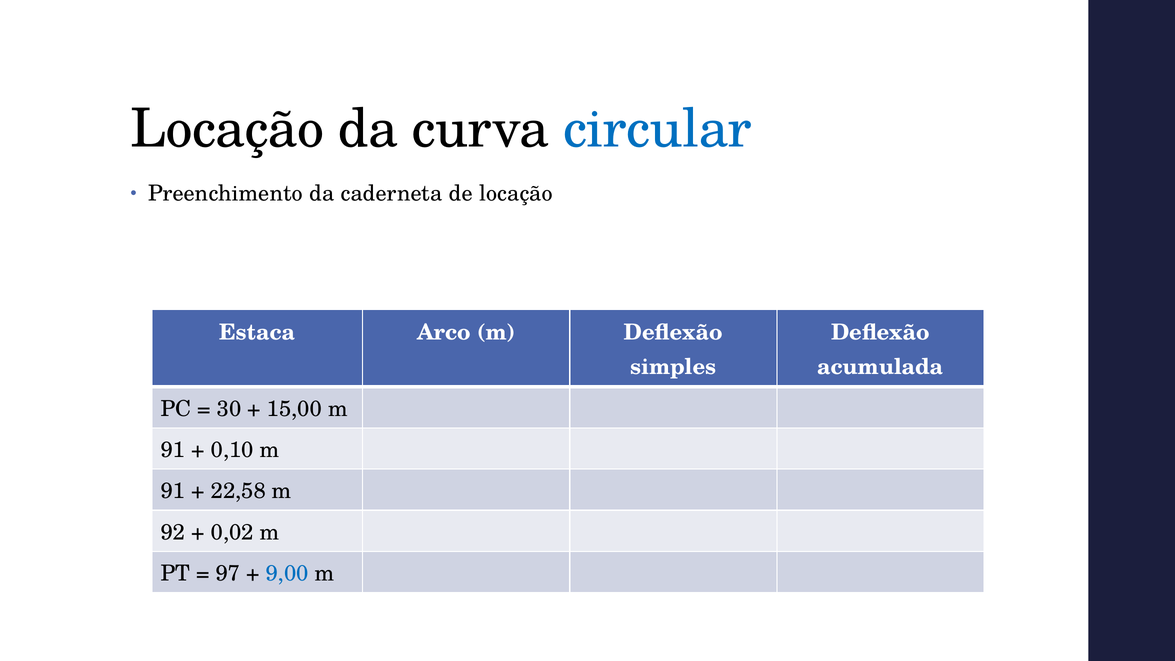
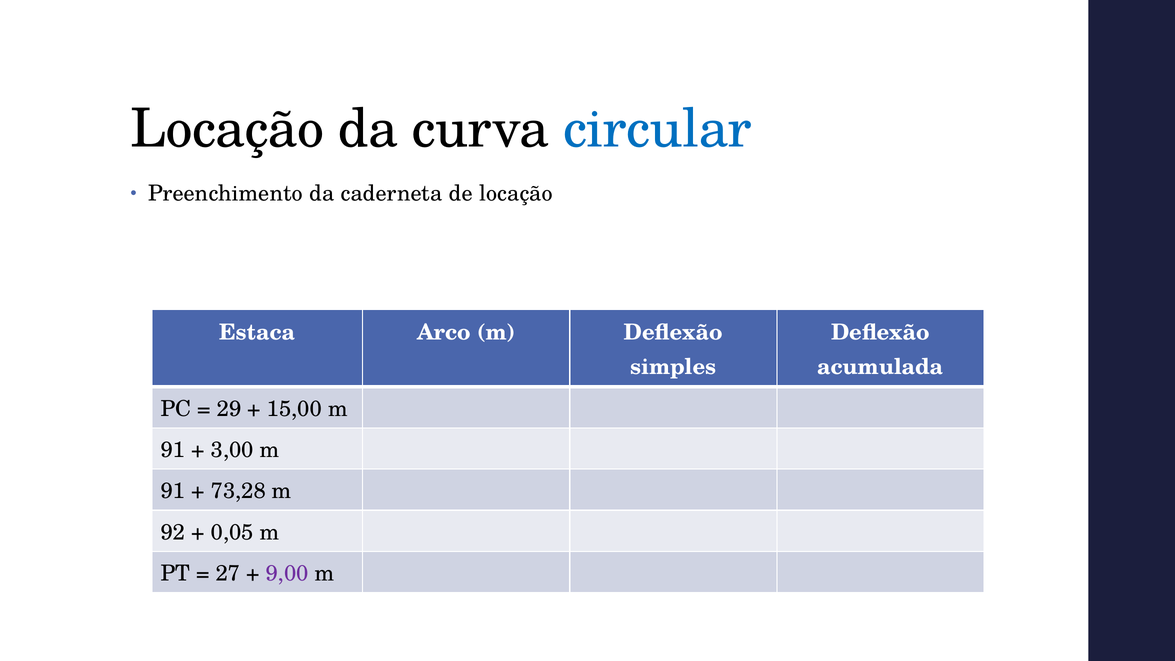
30: 30 -> 29 (229, 409)
0,10: 0,10 -> 3,00 (232, 450)
22,58: 22,58 -> 73,28 (238, 491)
0,02: 0,02 -> 0,05 (232, 532)
97: 97 -> 27 (228, 573)
9,00 colour: blue -> purple (287, 573)
